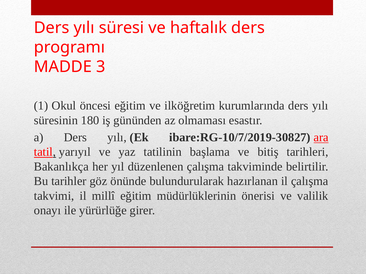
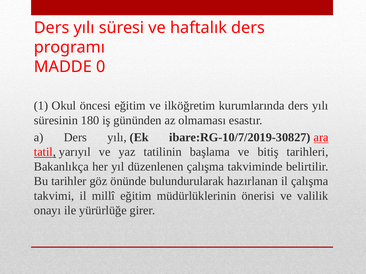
3: 3 -> 0 (101, 67)
